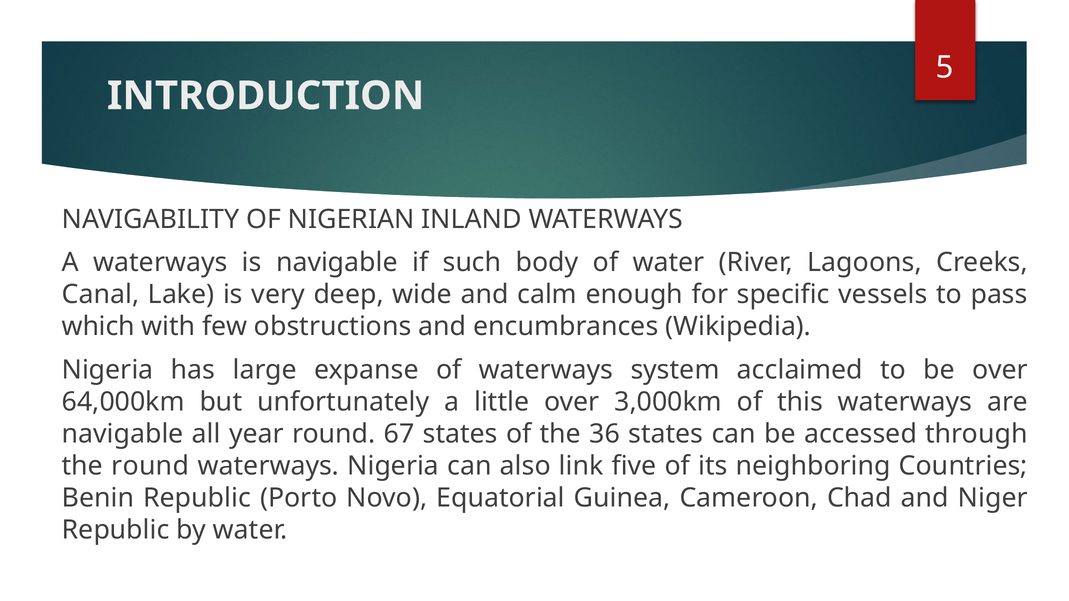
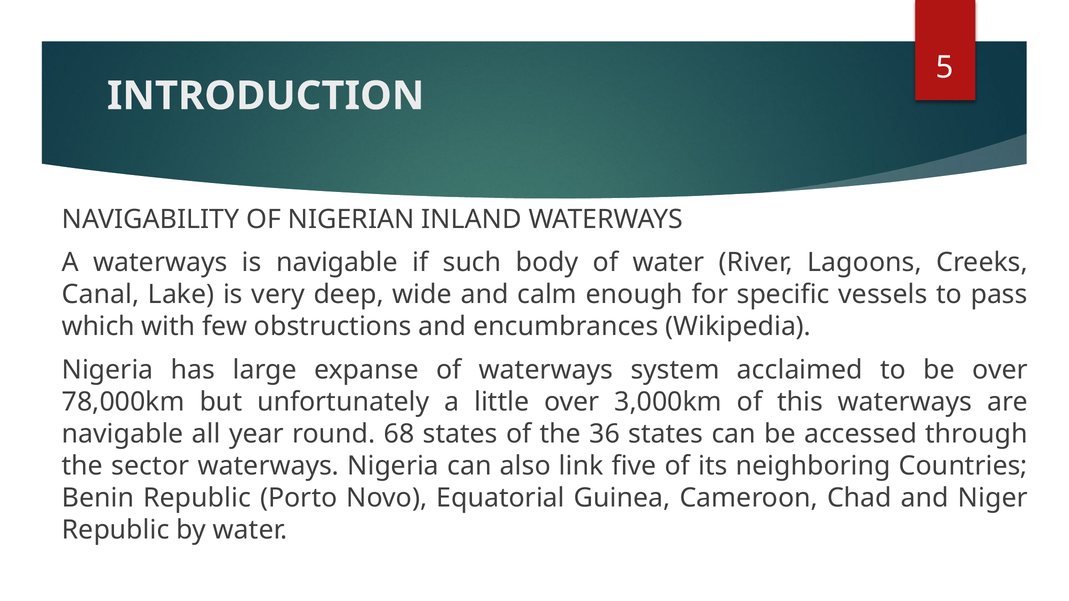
64,000km: 64,000km -> 78,000km (123, 402)
67: 67 -> 68 (399, 434)
the round: round -> sector (150, 466)
